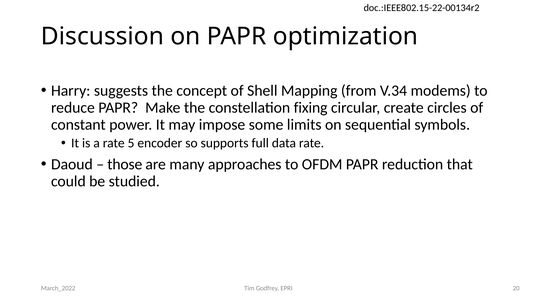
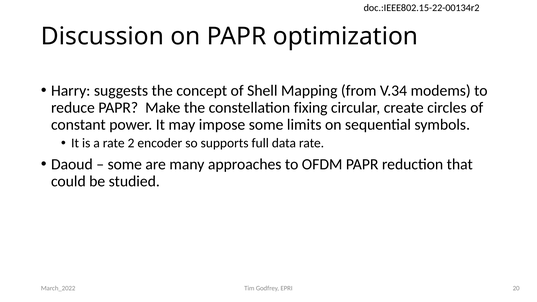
5: 5 -> 2 (131, 143)
those: those -> some (125, 164)
